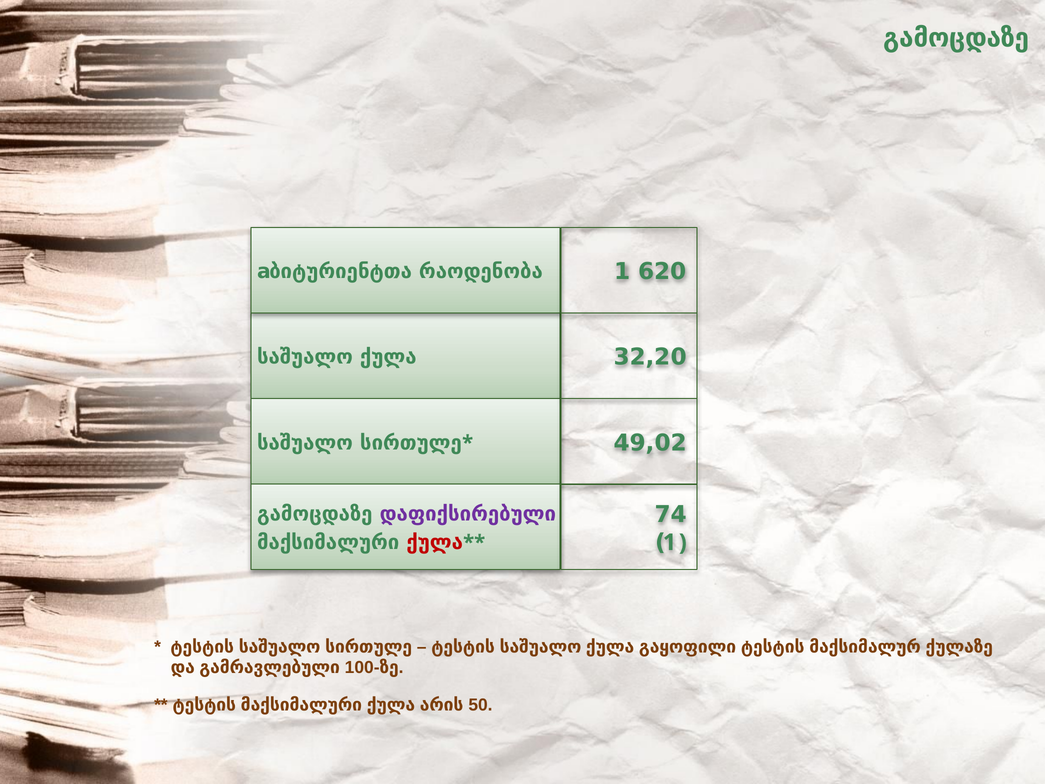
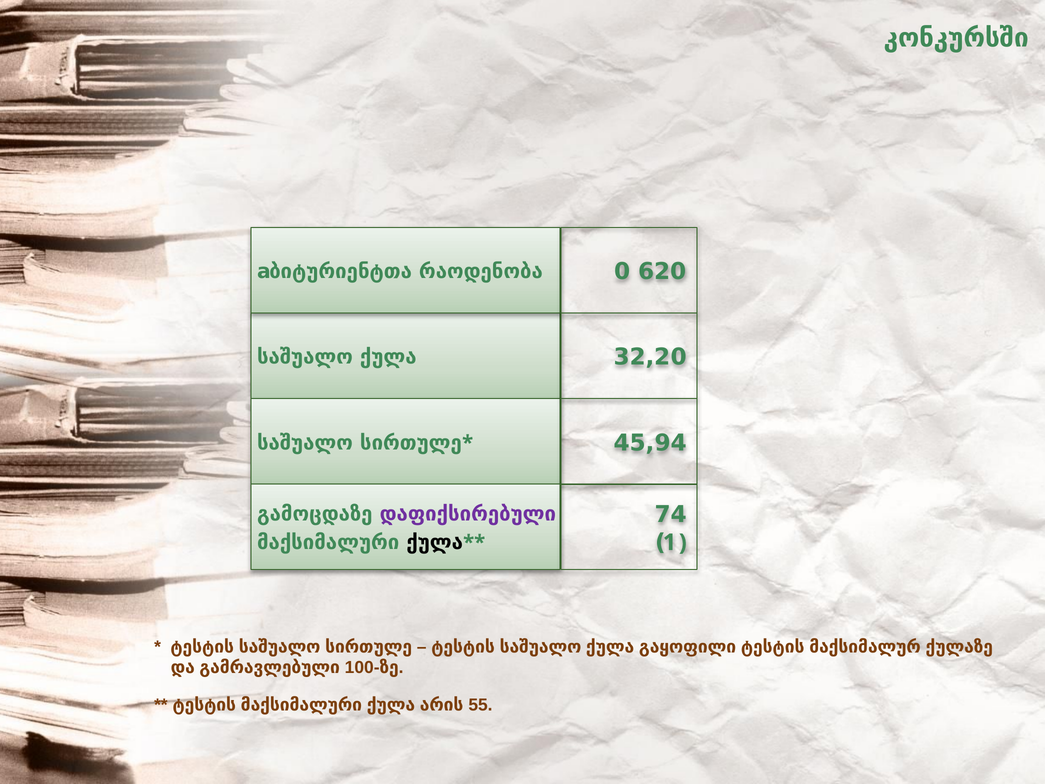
გამოცდაზე: გამოცდაზე -> კონკურსში (956, 38)
რაოდენობა 1: 1 -> 0 (622, 272)
49,02: 49,02 -> 45,94 (650, 443)
ქულა colour: red -> black (435, 542)
50: 50 -> 55 (480, 705)
